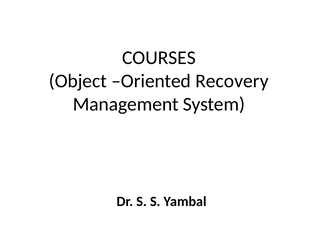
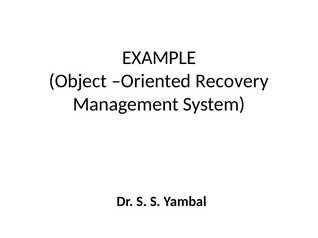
COURSES: COURSES -> EXAMPLE (159, 58)
